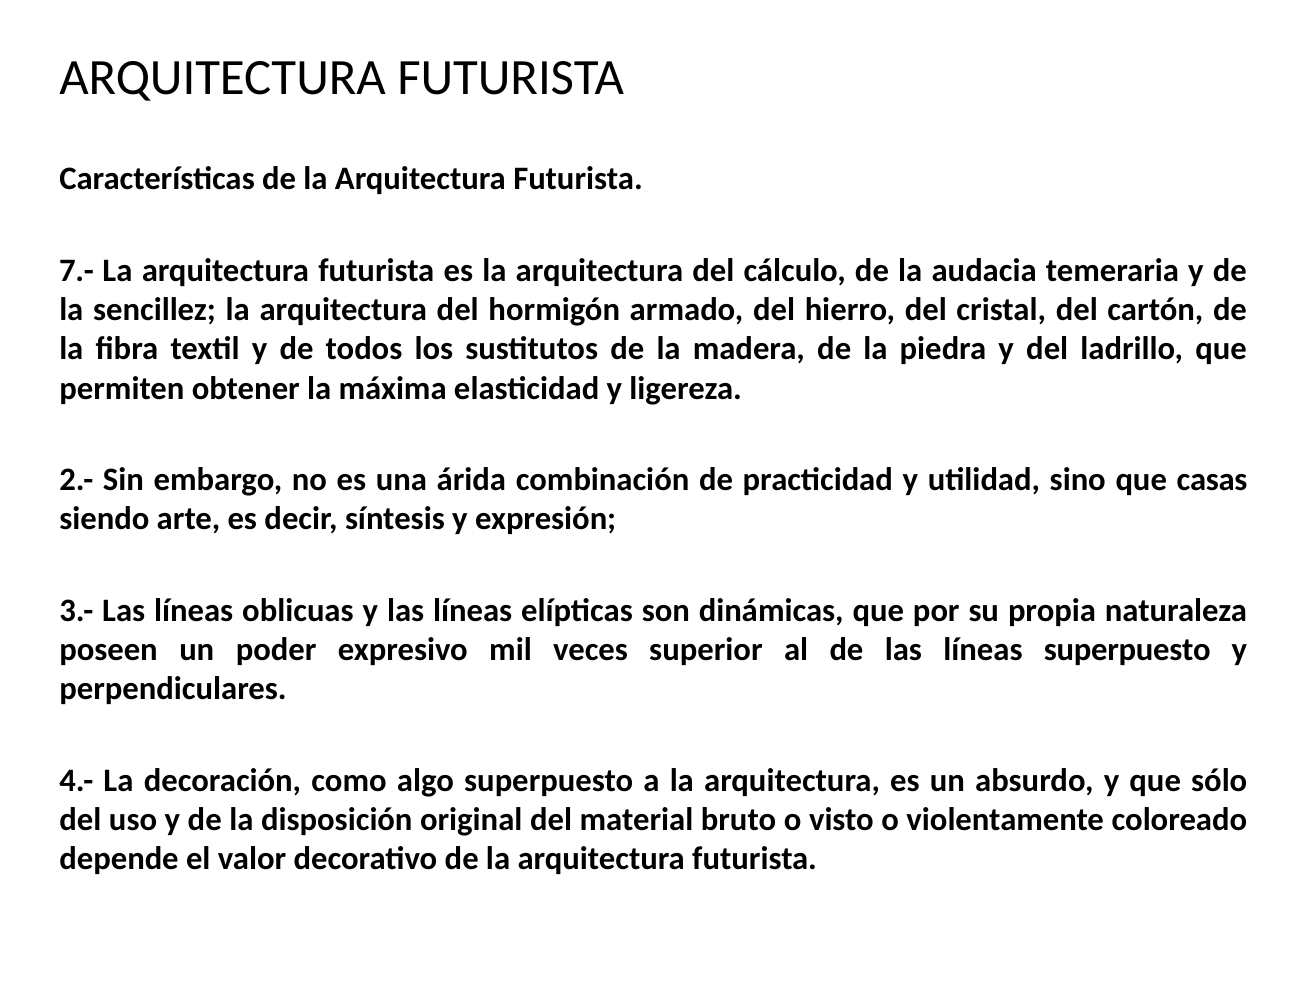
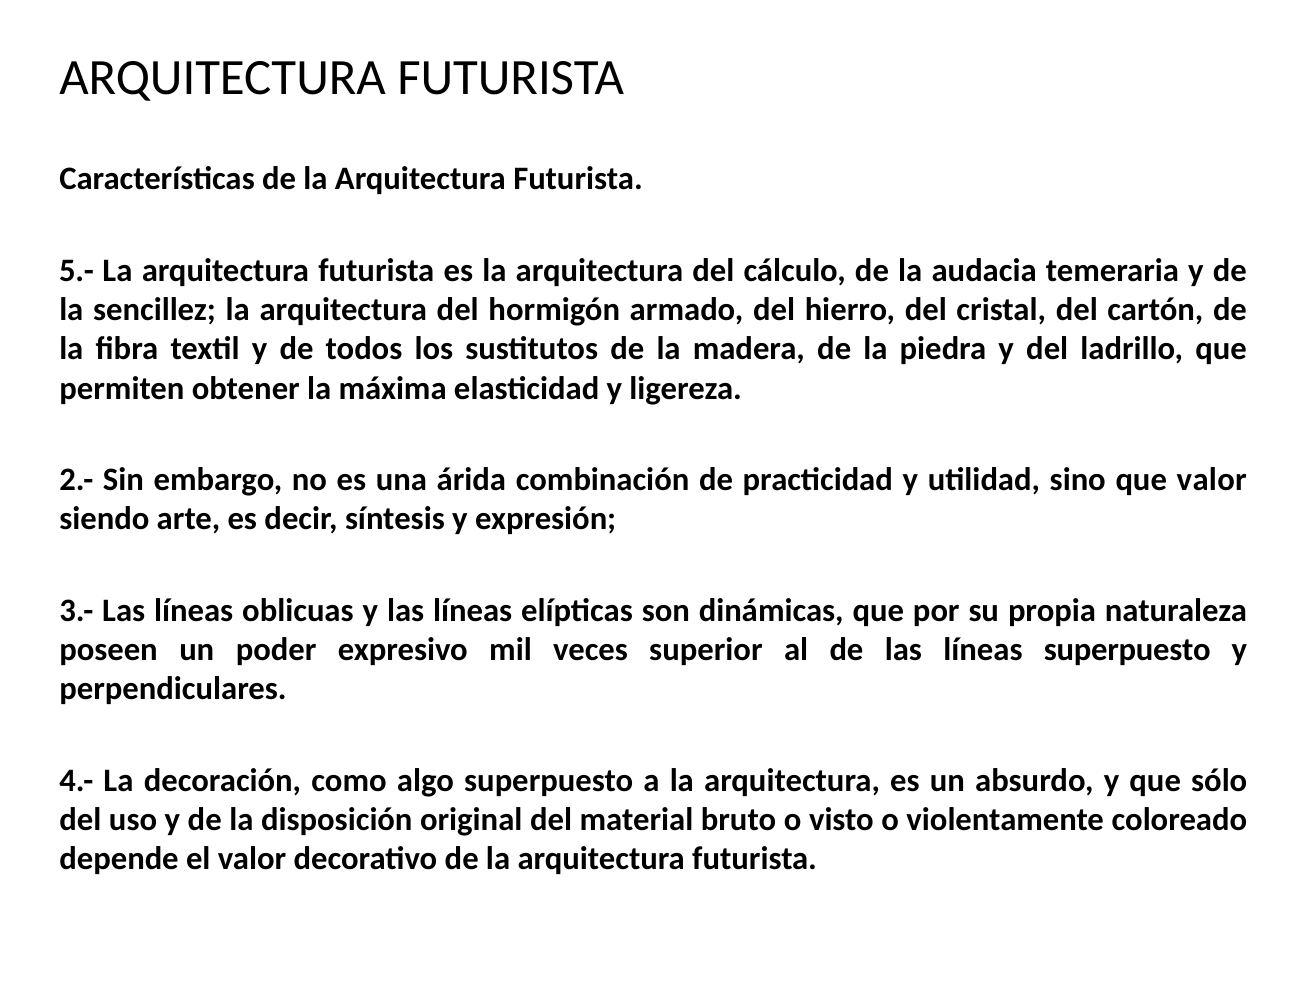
7.-: 7.- -> 5.- (77, 271)
que casas: casas -> valor (1212, 480)
